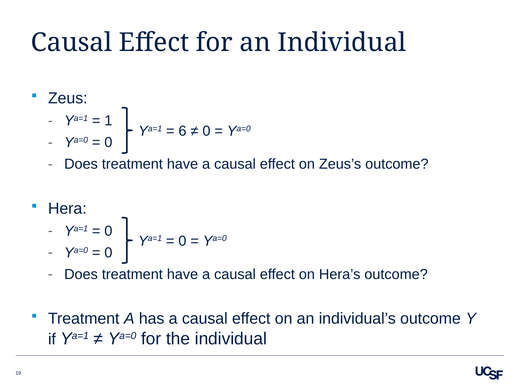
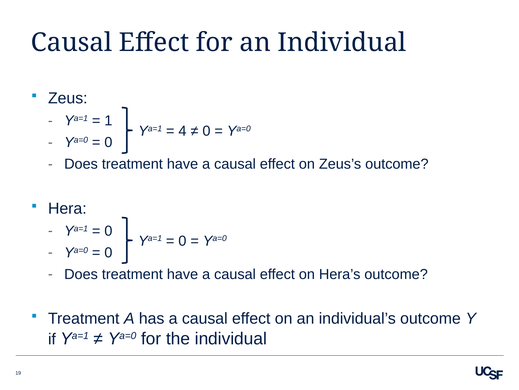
6: 6 -> 4 (183, 131)
